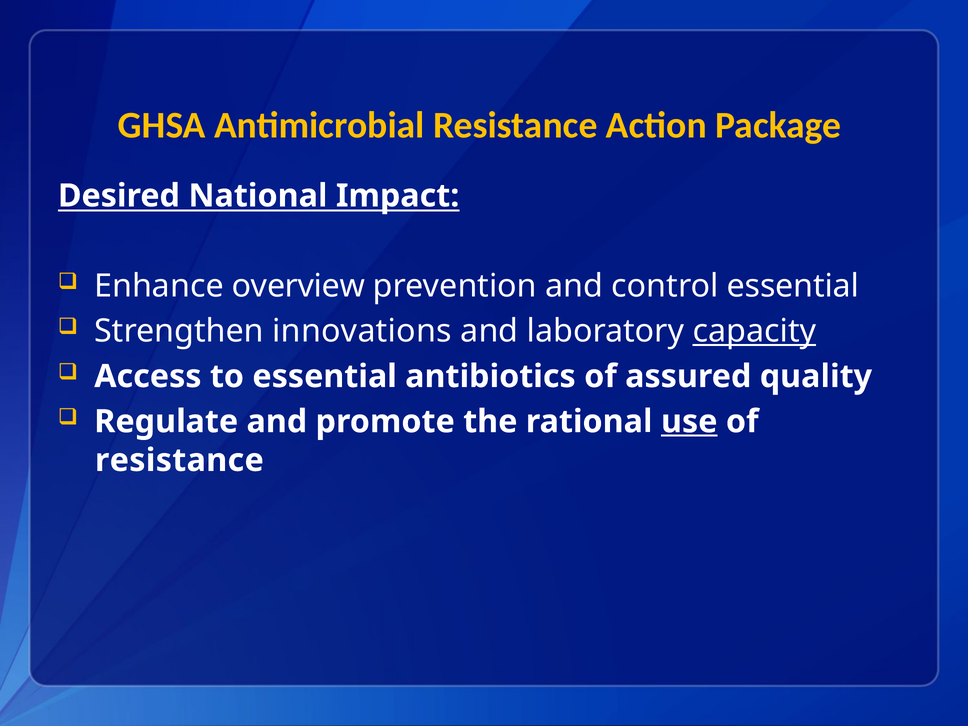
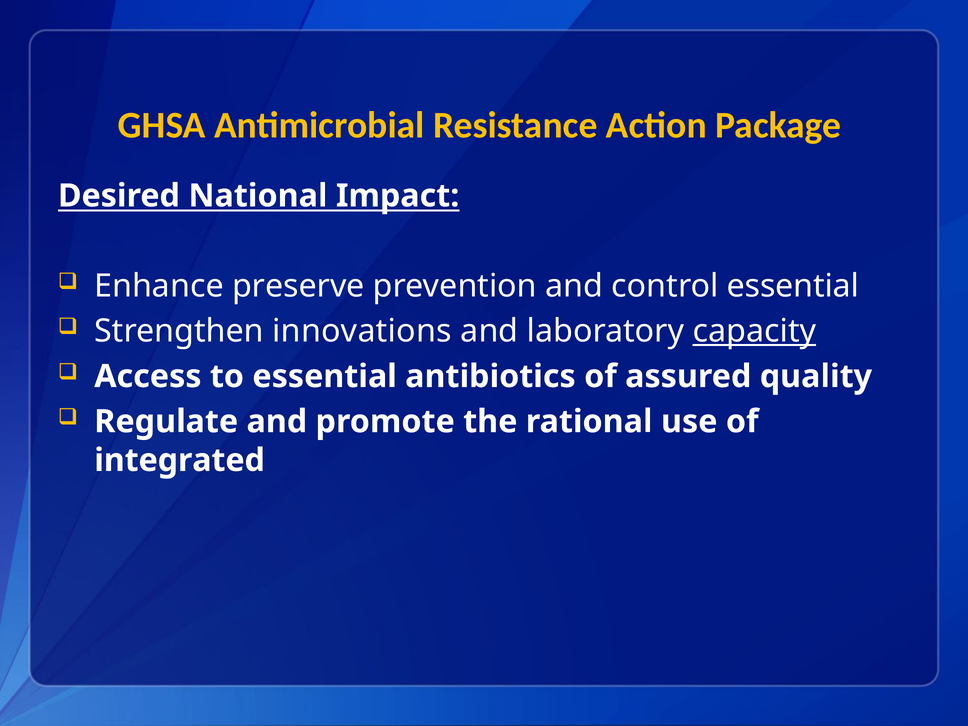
overview: overview -> preserve (298, 286)
use underline: present -> none (689, 422)
resistance: resistance -> integrated (180, 460)
